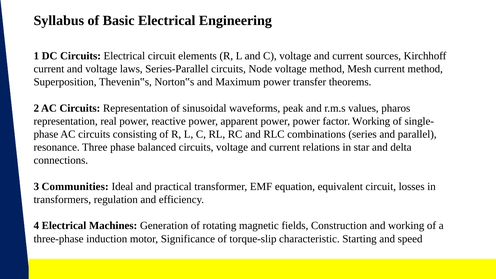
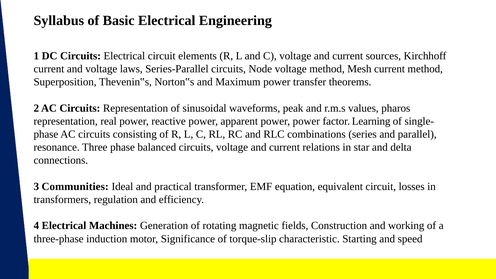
factor Working: Working -> Learning (371, 121)
